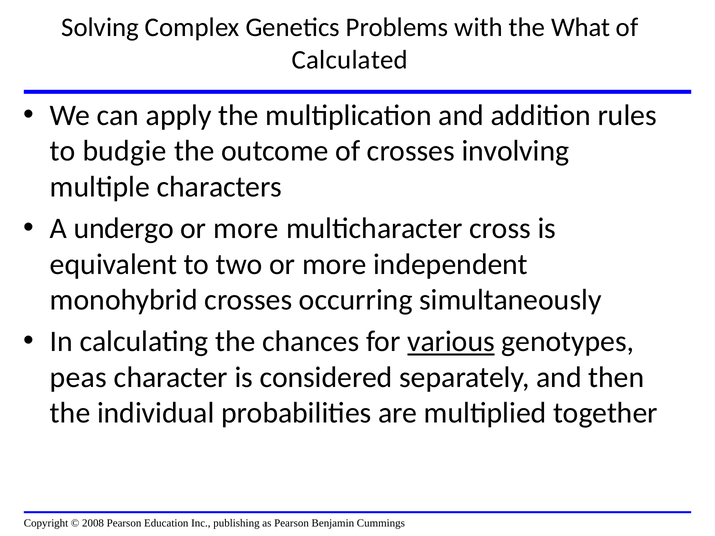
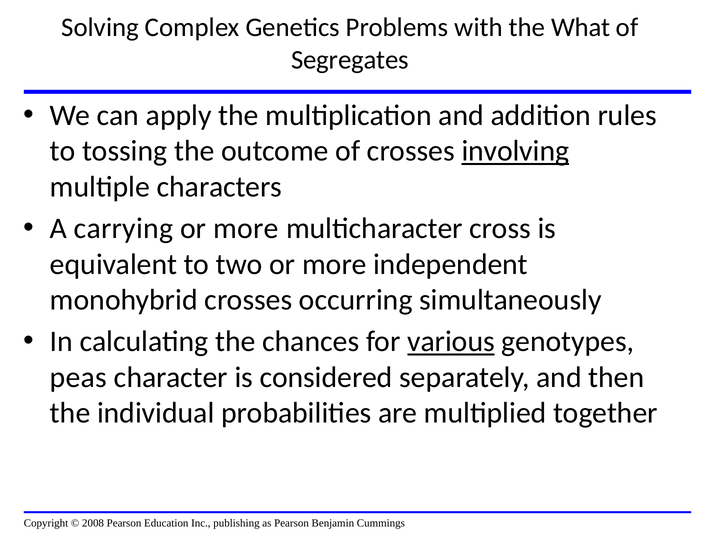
Calculated: Calculated -> Segregates (350, 60)
budgie: budgie -> tossing (125, 151)
involving underline: none -> present (515, 151)
undergo: undergo -> carrying (124, 229)
